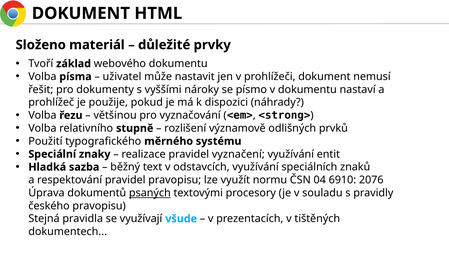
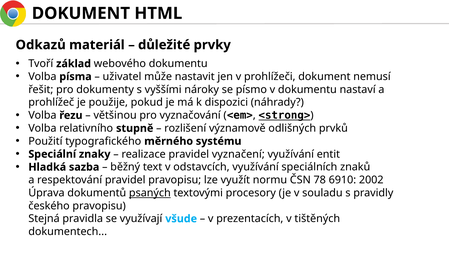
Složeno: Složeno -> Odkazů (41, 45)
<strong> underline: none -> present (284, 115)
04: 04 -> 78 (320, 180)
2076: 2076 -> 2002 (371, 180)
